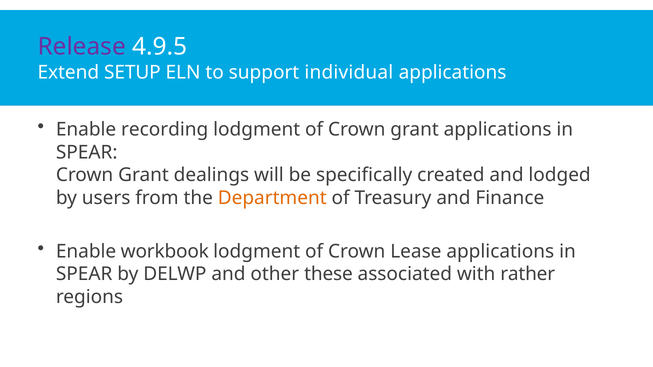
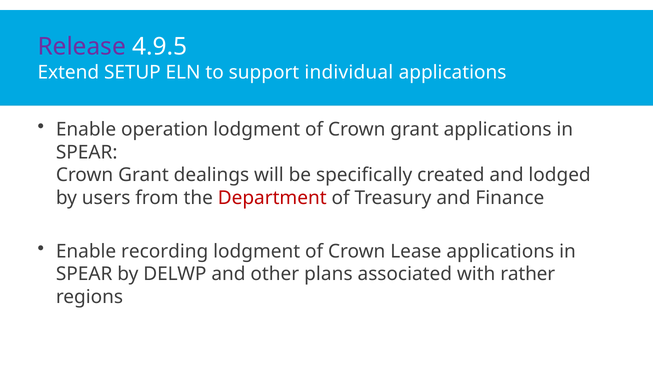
recording: recording -> operation (165, 130)
Department colour: orange -> red (272, 198)
workbook: workbook -> recording (165, 252)
these: these -> plans (328, 274)
